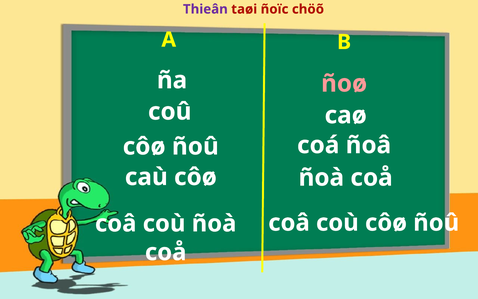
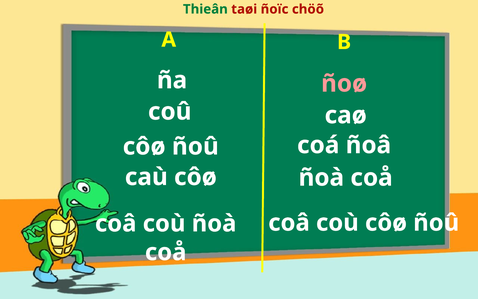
Thieân colour: purple -> green (205, 9)
